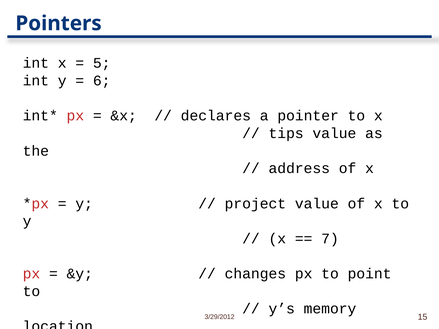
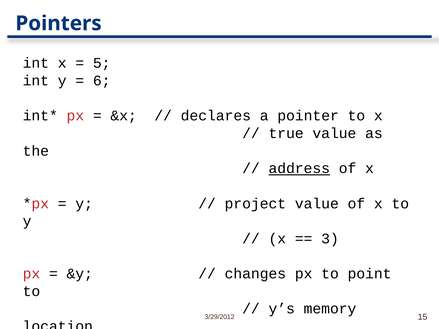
tips: tips -> true (286, 133)
address underline: none -> present (299, 169)
7: 7 -> 3 (330, 239)
